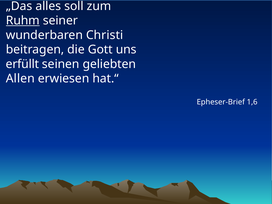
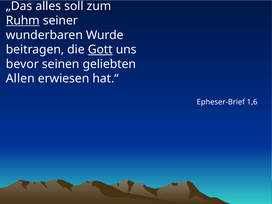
Christi: Christi -> Wurde (105, 35)
Gott underline: none -> present (100, 50)
erfüllt: erfüllt -> bevor (22, 64)
